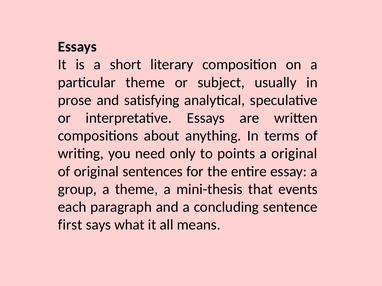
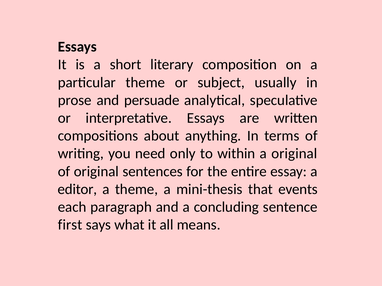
satisfying: satisfying -> persuade (152, 100)
points: points -> within (236, 154)
group: group -> editor (77, 190)
